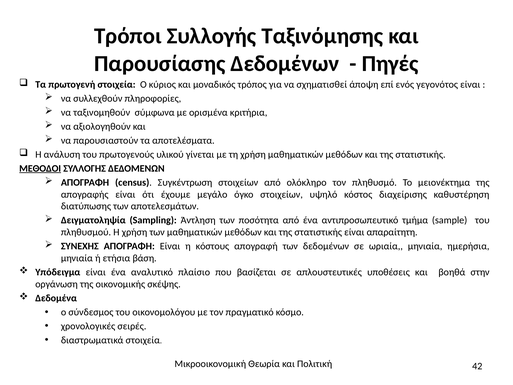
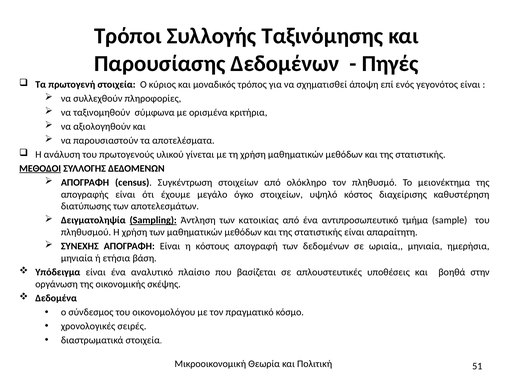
Sampling underline: none -> present (153, 220)
ποσότητα: ποσότητα -> κατοικίας (259, 220)
42: 42 -> 51 (477, 366)
